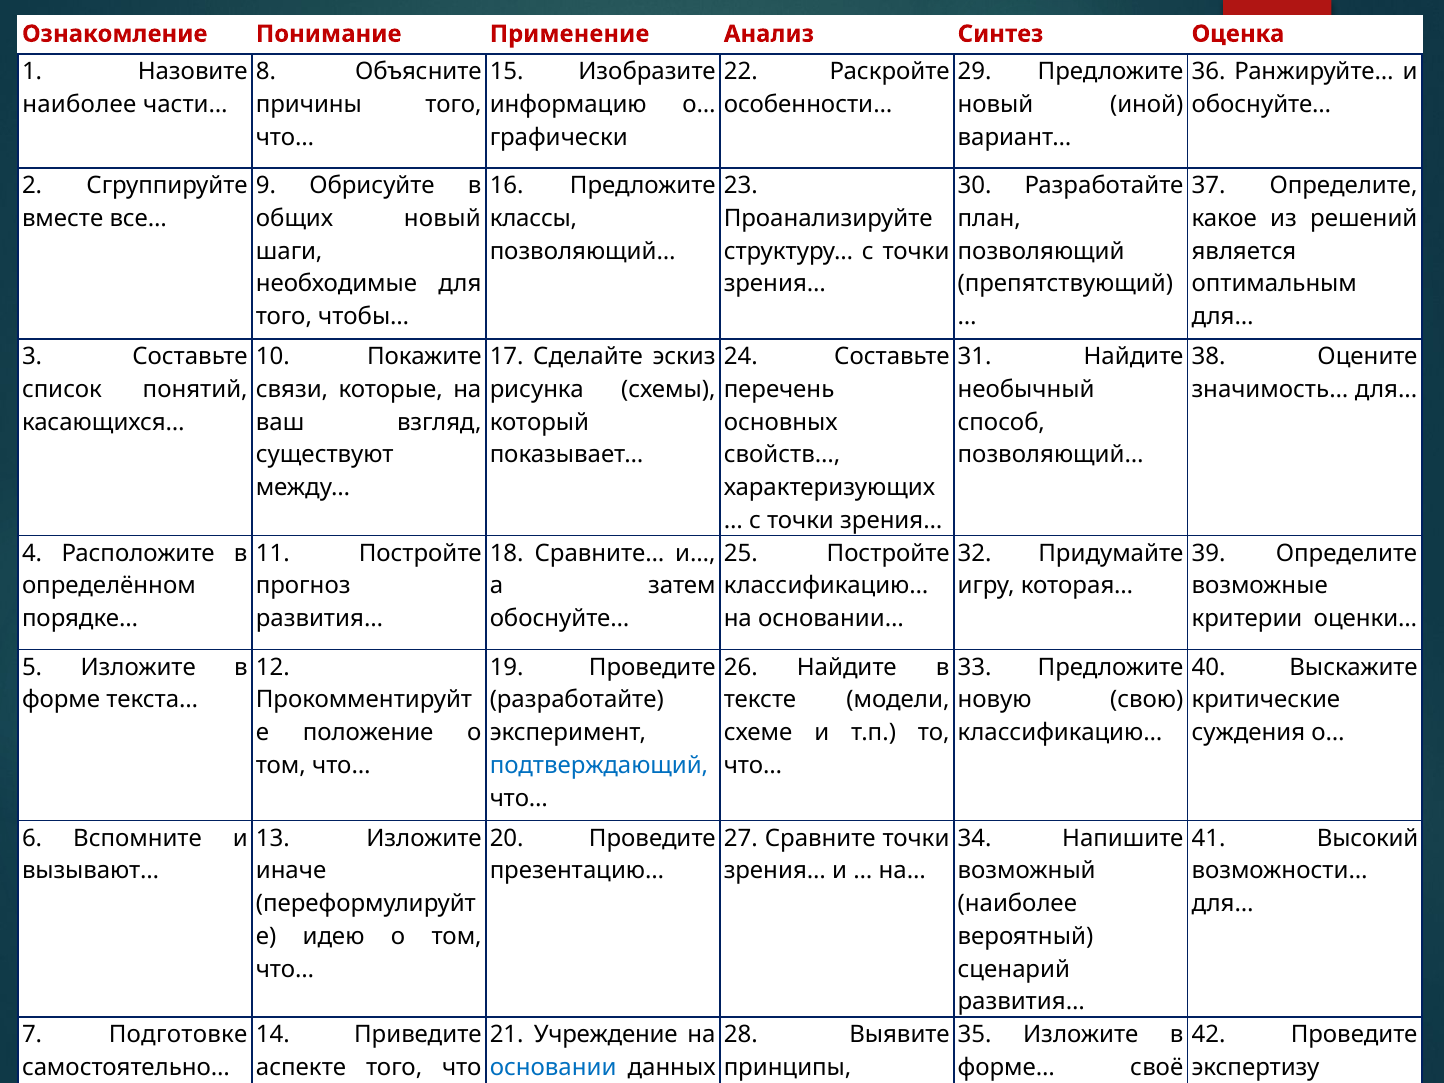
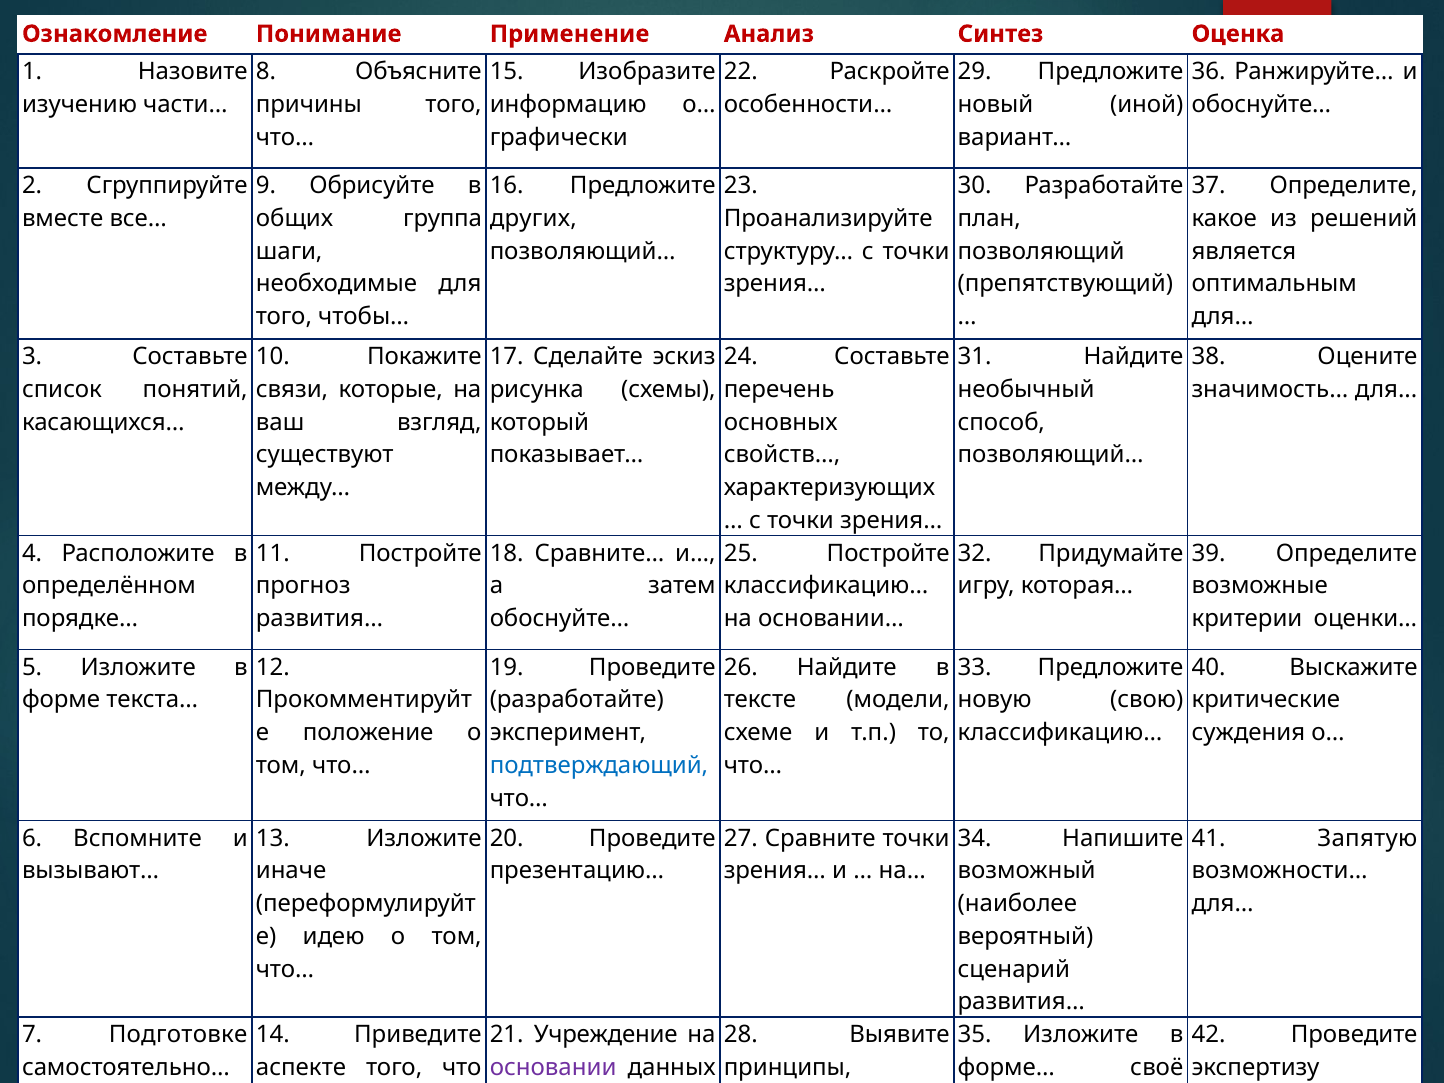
наиболее: наиболее -> изучению (79, 105)
общих новый: новый -> группа (443, 219)
классы: классы -> других (533, 219)
Высокий: Высокий -> Запятую (1367, 838)
основании colour: blue -> purple (553, 1068)
